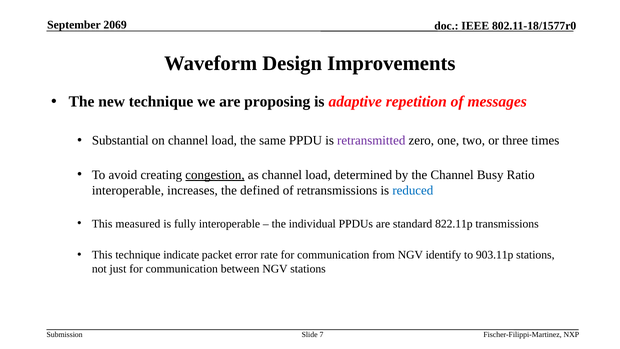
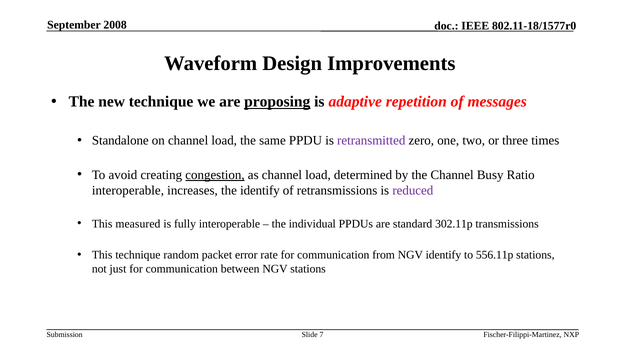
2069: 2069 -> 2008 (115, 25)
proposing underline: none -> present (277, 102)
Substantial: Substantial -> Standalone (120, 140)
the defined: defined -> identify (260, 190)
reduced colour: blue -> purple (413, 190)
822.11p: 822.11p -> 302.11p (454, 224)
indicate: indicate -> random (181, 255)
903.11p: 903.11p -> 556.11p (495, 255)
